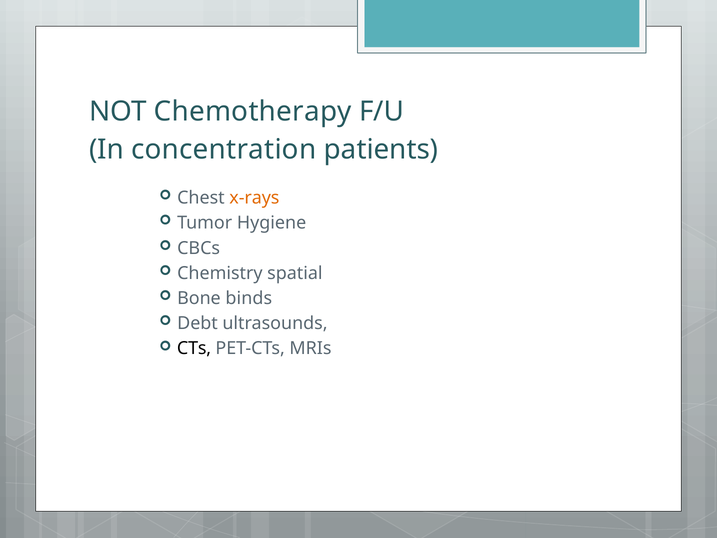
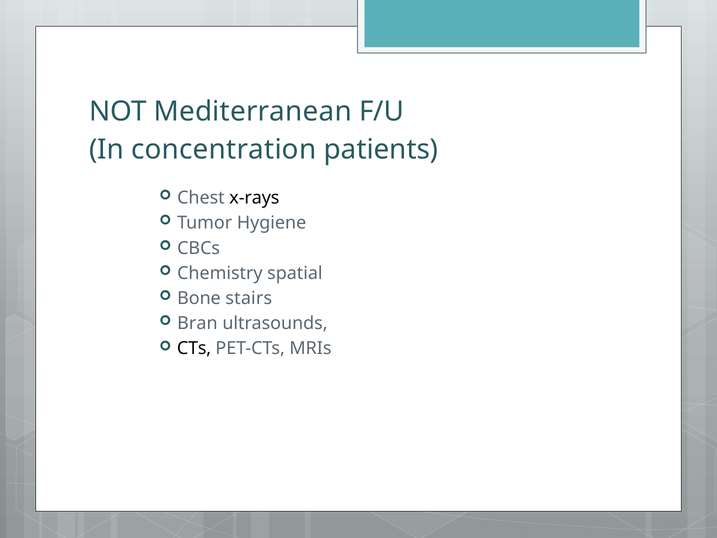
Chemotherapy: Chemotherapy -> Mediterranean (253, 111)
x-rays colour: orange -> black (254, 198)
binds: binds -> stairs (249, 298)
Debt: Debt -> Bran (197, 323)
